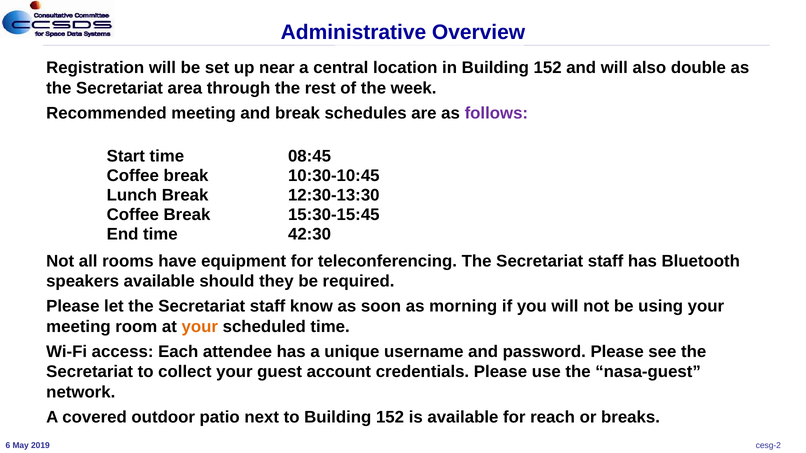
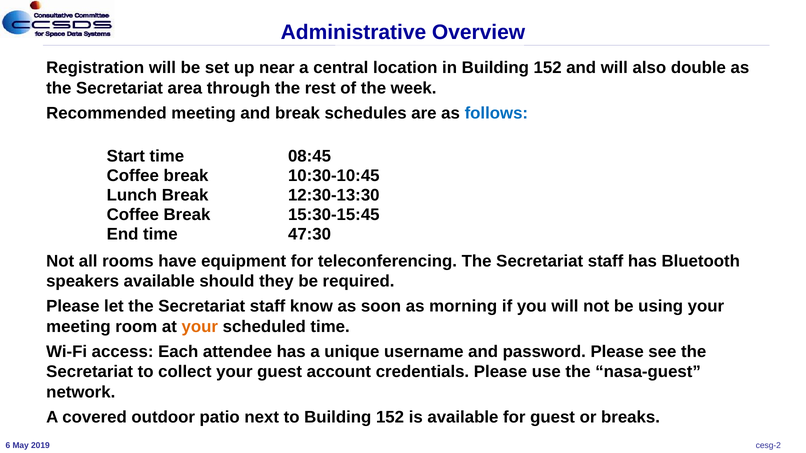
follows colour: purple -> blue (496, 113)
42:30: 42:30 -> 47:30 (310, 235)
for reach: reach -> guest (553, 418)
